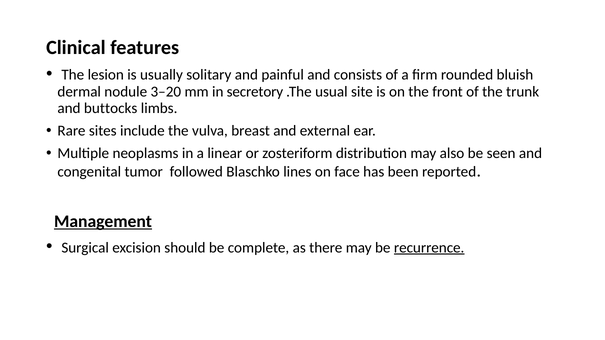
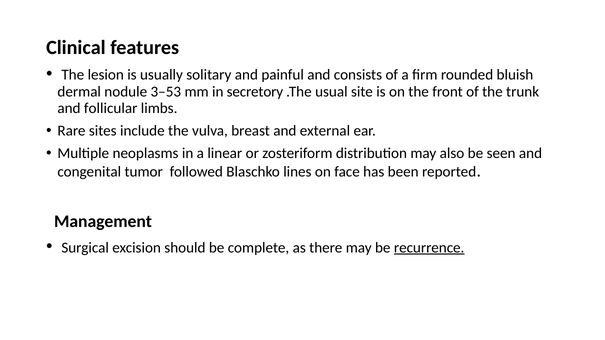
3–20: 3–20 -> 3–53 (166, 92)
buttocks: buttocks -> follicular (111, 108)
Management underline: present -> none (103, 222)
